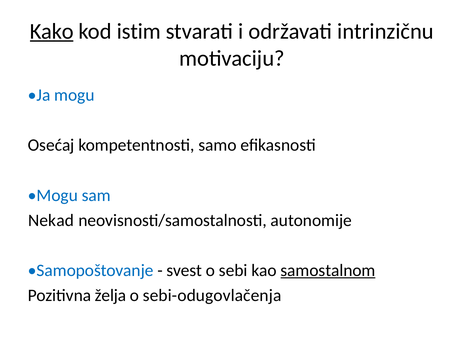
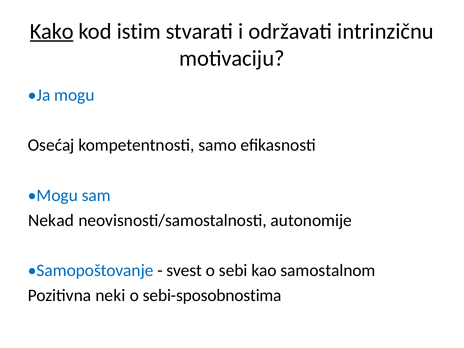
samostalnom underline: present -> none (328, 270)
želja: želja -> neki (110, 295)
sebi-odugovlačenja: sebi-odugovlačenja -> sebi-sposobnostima (212, 295)
